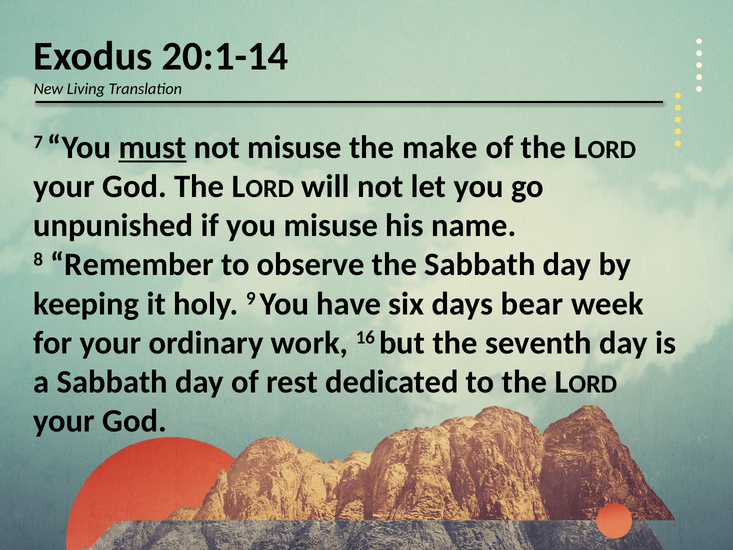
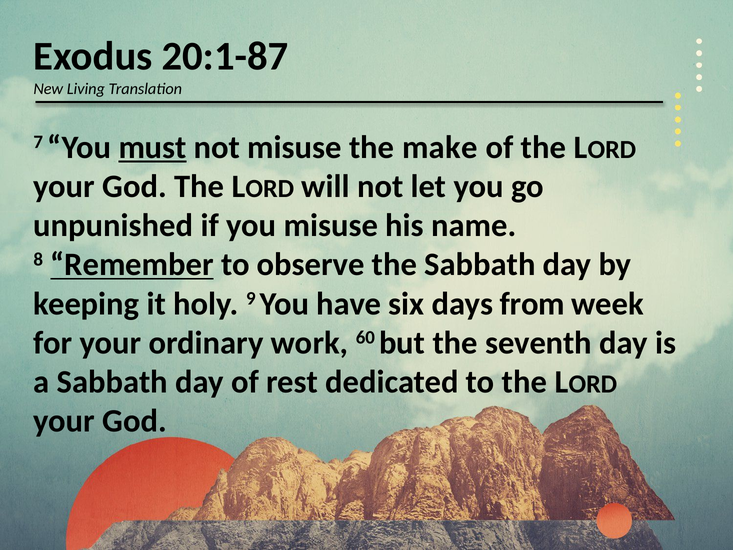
20:1-14: 20:1-14 -> 20:1-87 (225, 56)
Remember underline: none -> present (132, 265)
bear: bear -> from (532, 304)
16: 16 -> 60 (365, 338)
